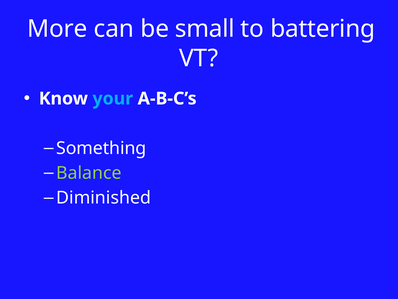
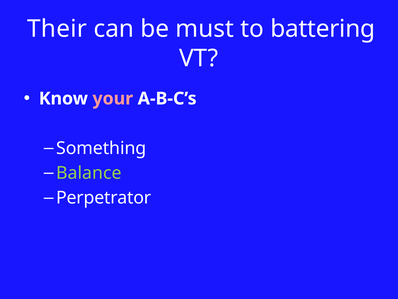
More: More -> Their (57, 29)
small: small -> must (205, 29)
your colour: light blue -> pink (113, 98)
Diminished: Diminished -> Perpetrator (104, 198)
